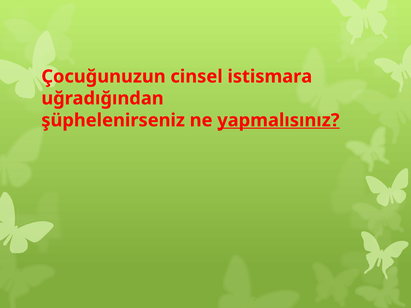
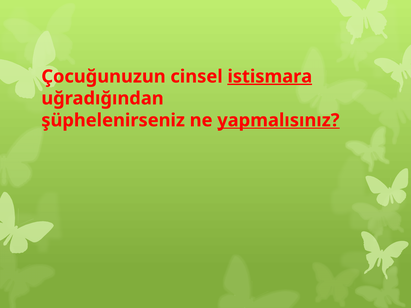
istismara underline: none -> present (270, 77)
